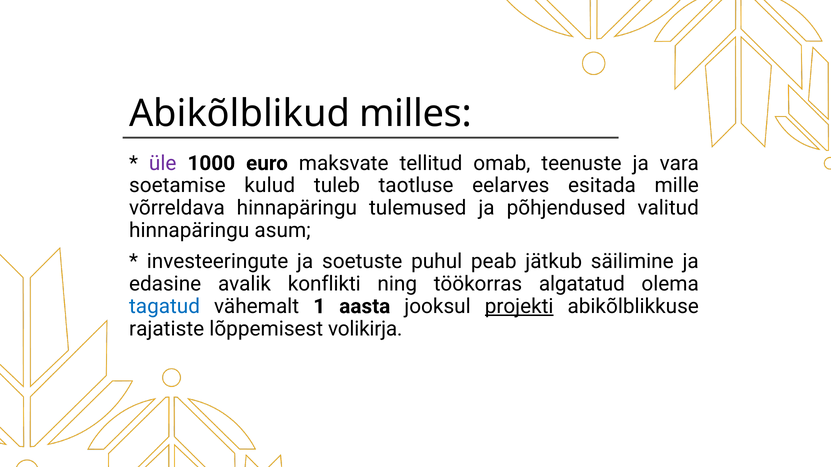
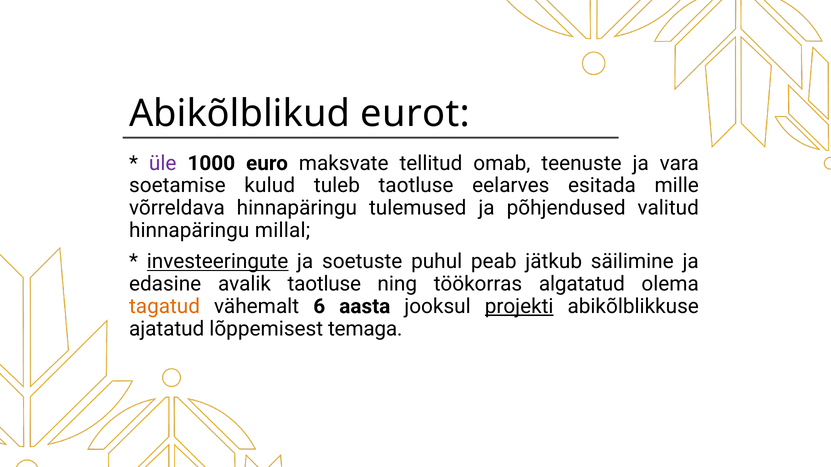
milles: milles -> eurot (415, 114)
asum: asum -> millal (283, 231)
investeeringute underline: none -> present (218, 262)
avalik konflikti: konflikti -> taotluse (324, 284)
tagatud colour: blue -> orange (165, 307)
1: 1 -> 6 (319, 307)
rajatiste: rajatiste -> ajatatud (167, 329)
volikirja: volikirja -> temaga (365, 329)
